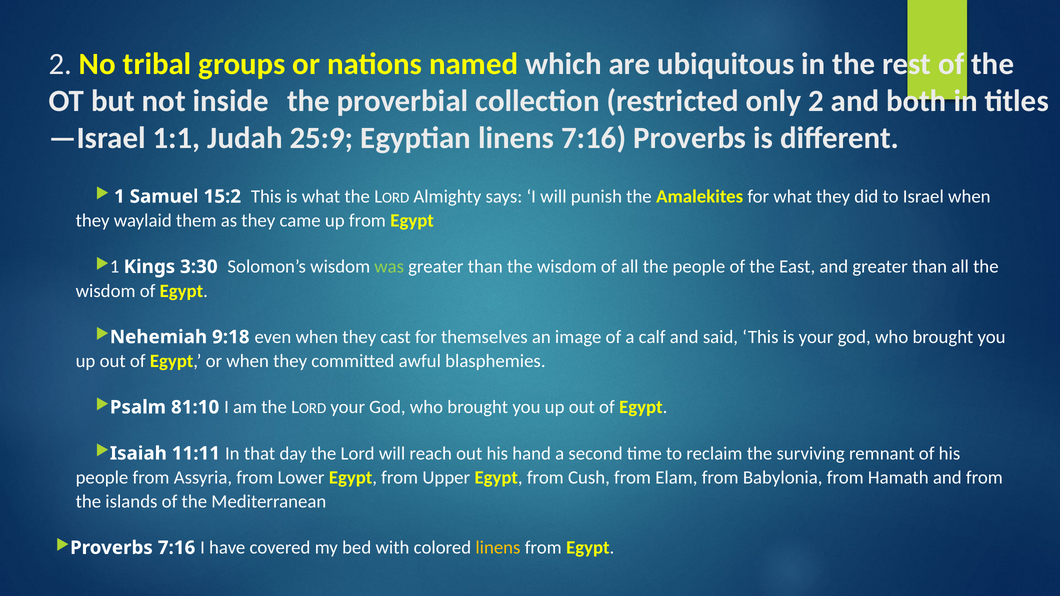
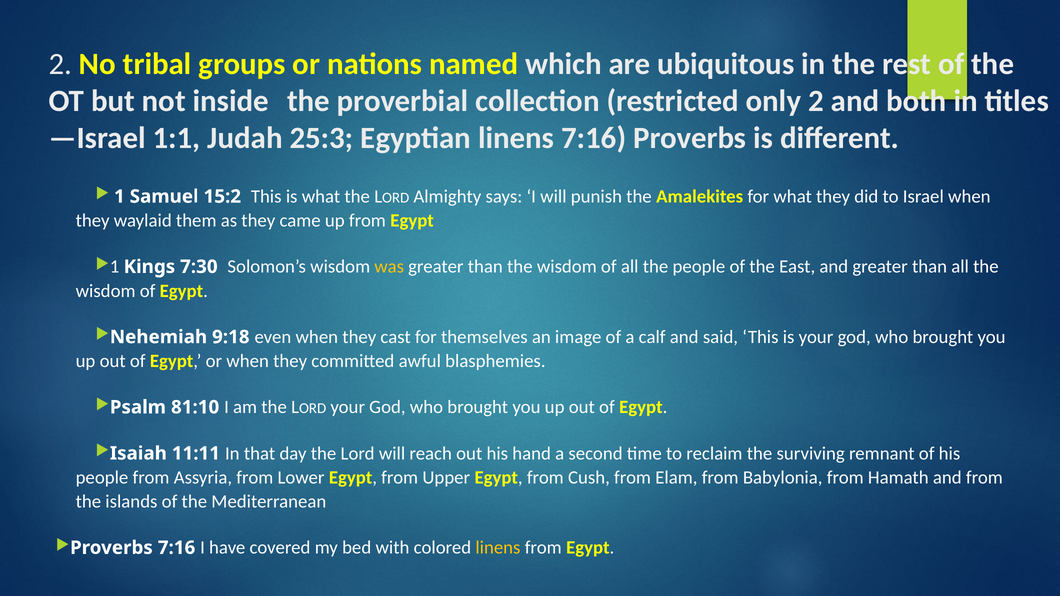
25:9: 25:9 -> 25:3 (322, 138)
3:30: 3:30 -> 7:30 (199, 267)
was colour: light green -> yellow (389, 267)
